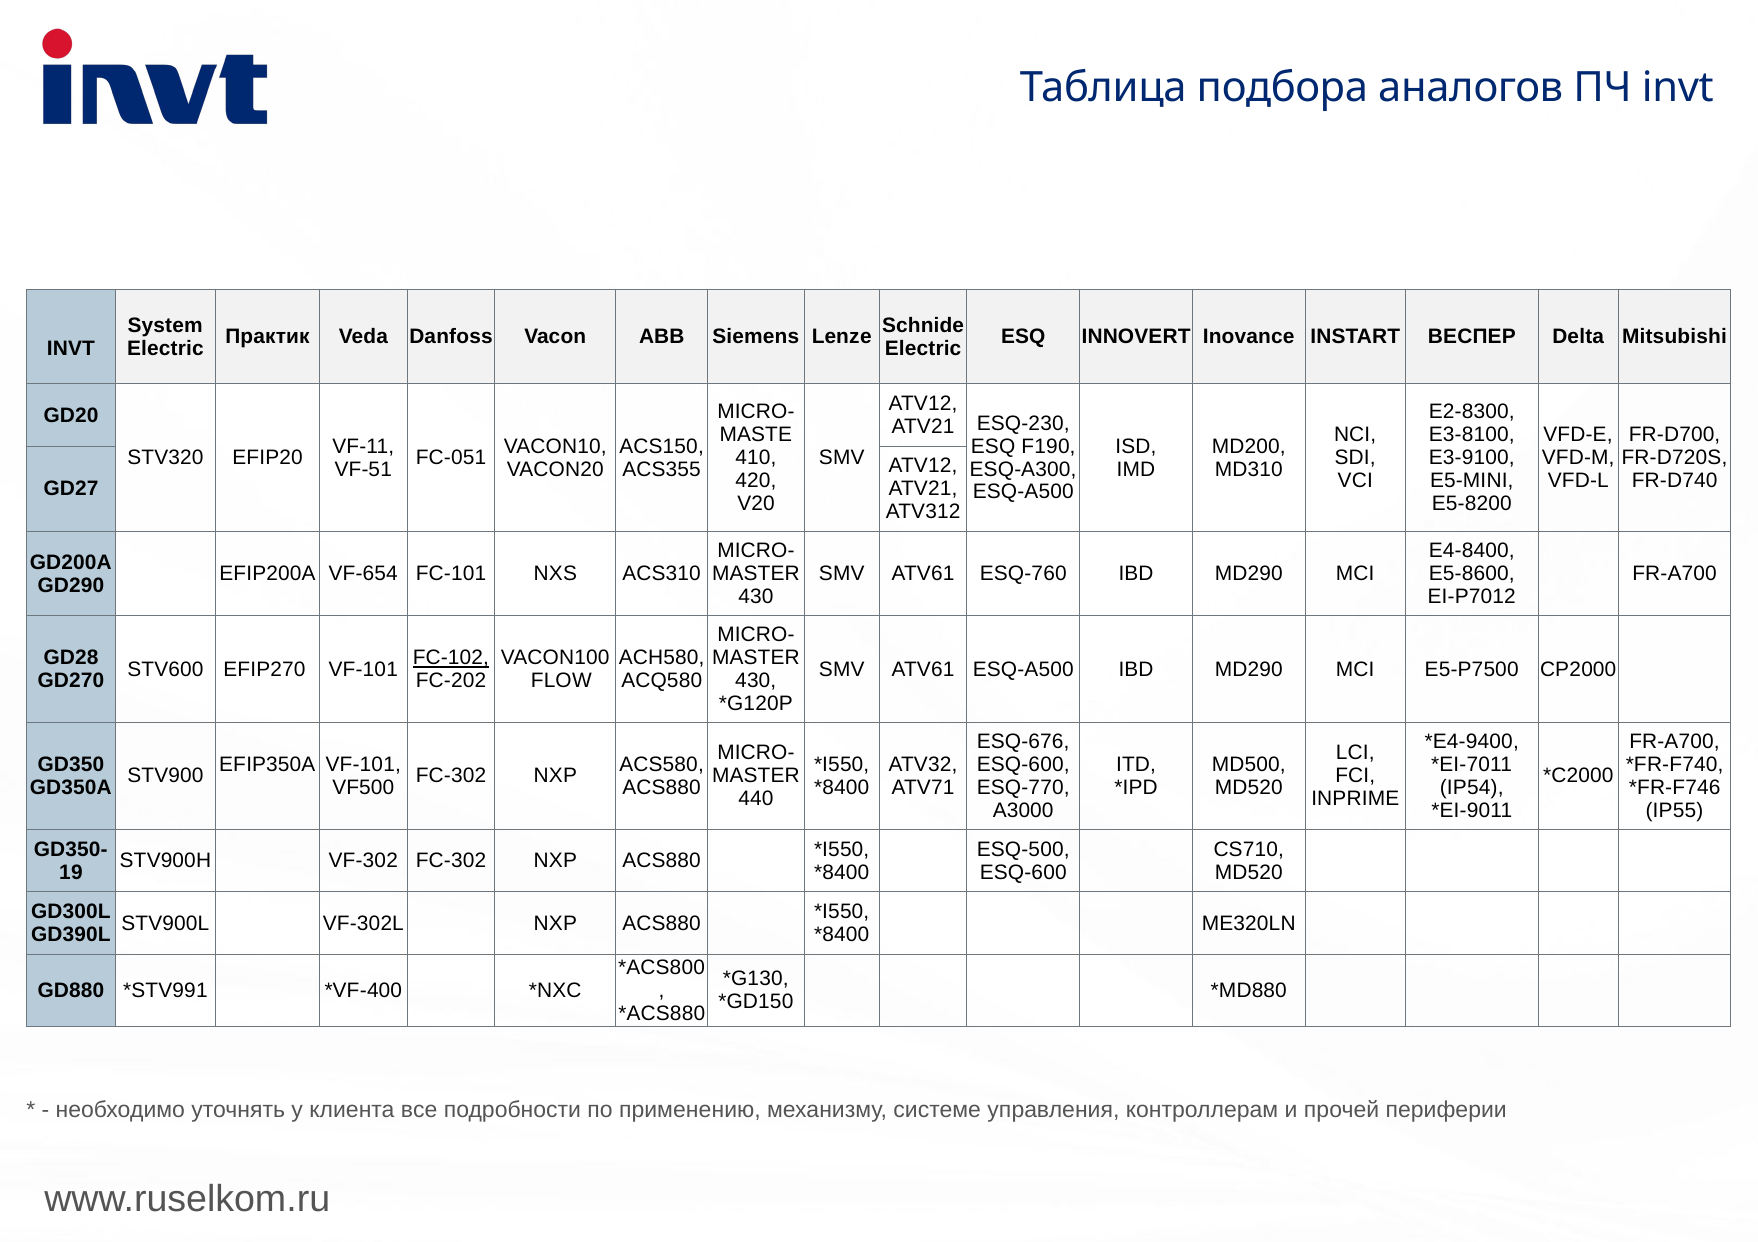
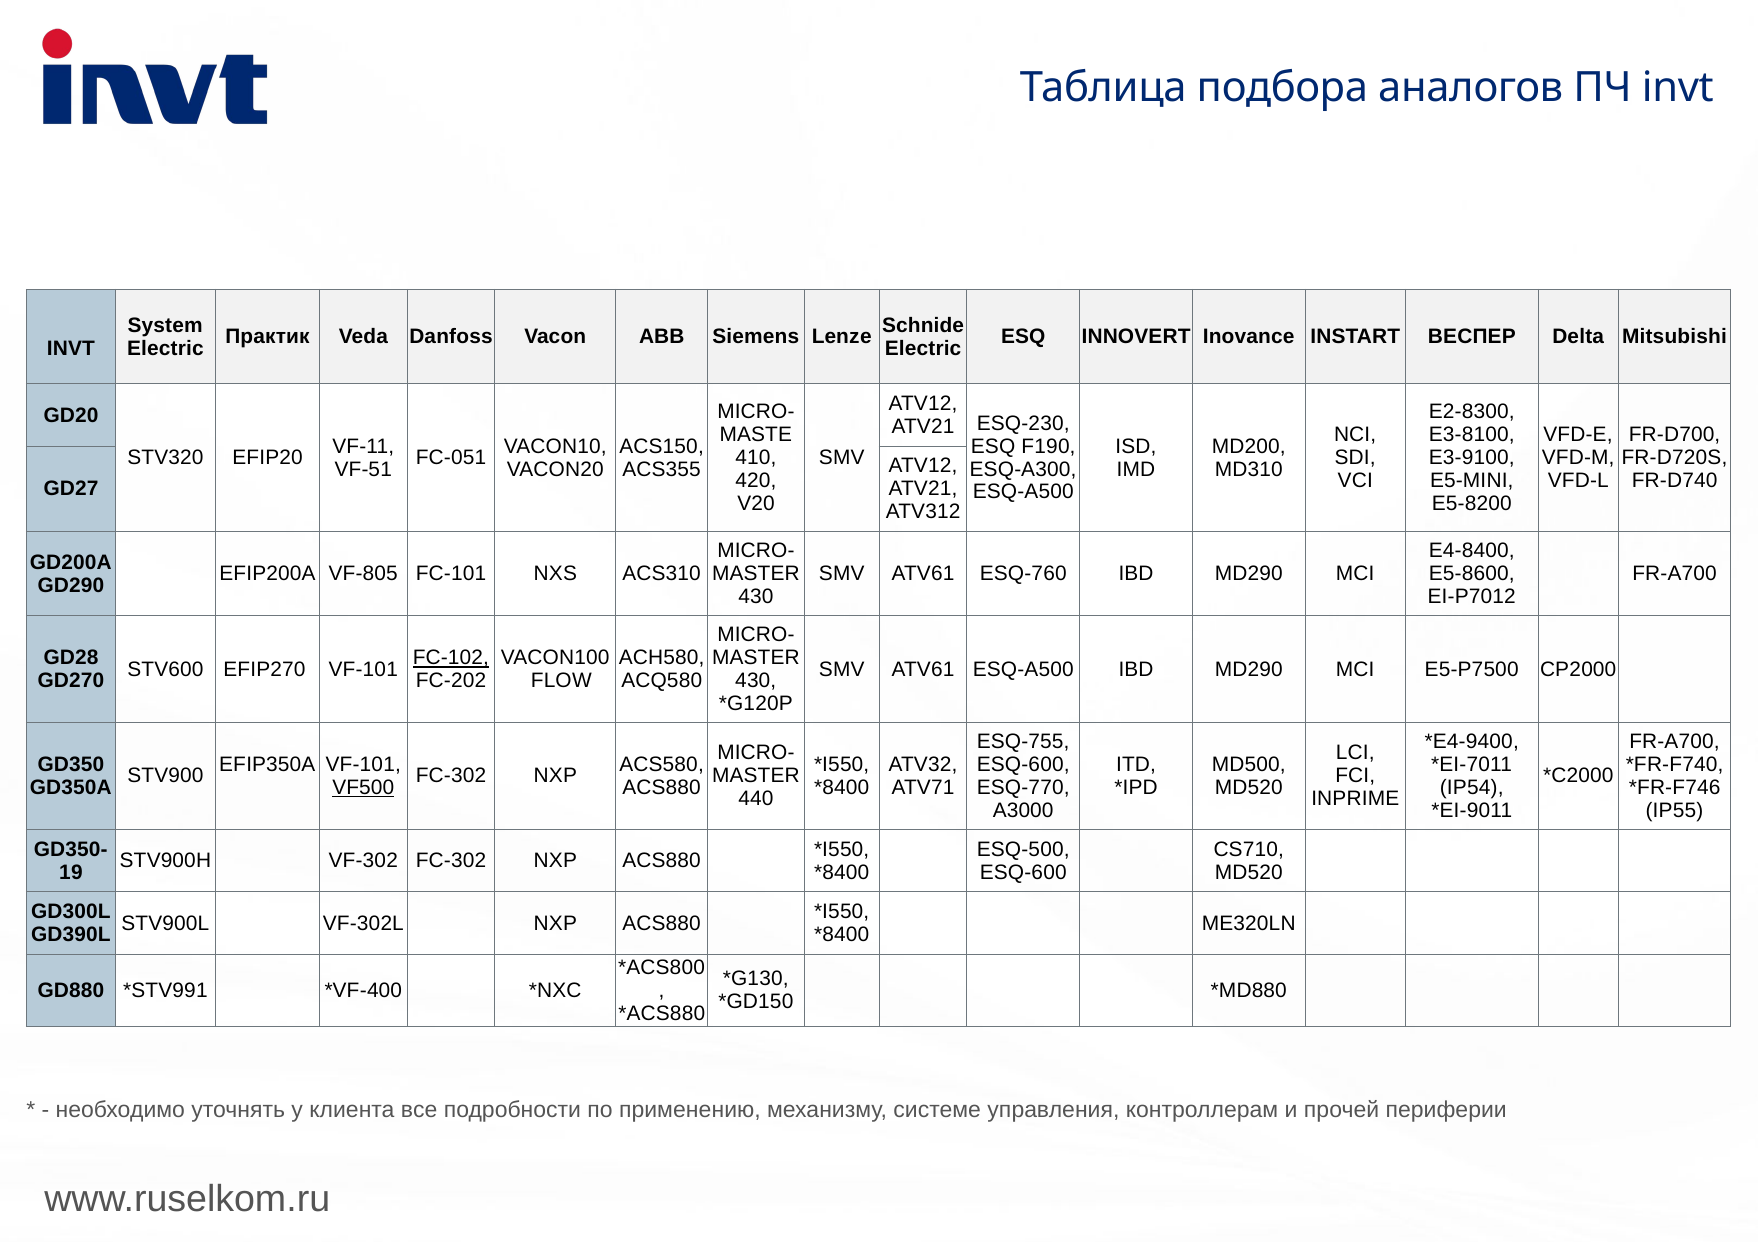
VF-654: VF-654 -> VF-805 (363, 574)
ESQ-676: ESQ-676 -> ESQ-755 (1023, 742)
VF500 underline: none -> present (363, 788)
